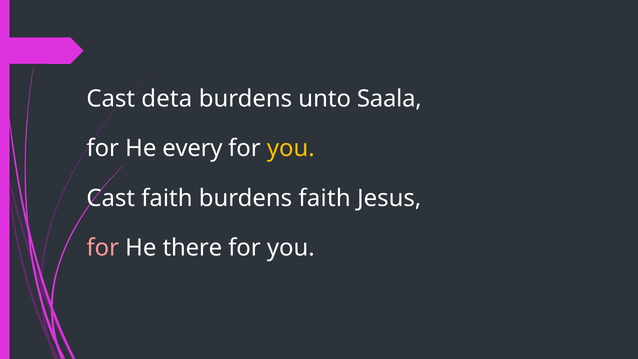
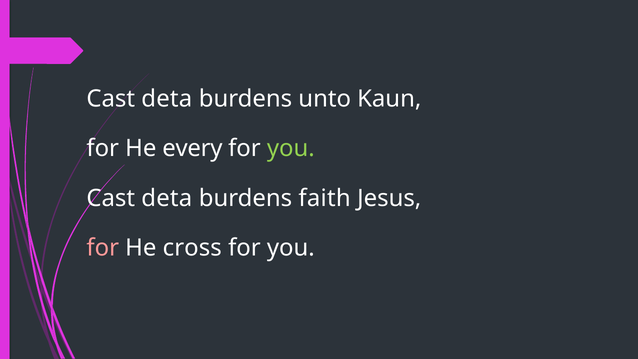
Saala: Saala -> Kaun (389, 99)
you colour: yellow -> light green (291, 148)
faith: faith -> deta (167, 198)
there: there -> cross (192, 248)
